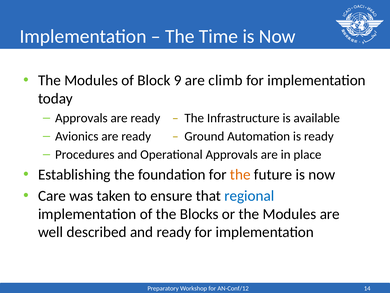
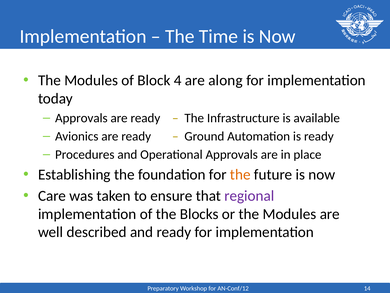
9: 9 -> 4 (178, 80)
climb: climb -> along (225, 80)
regional colour: blue -> purple (249, 195)
